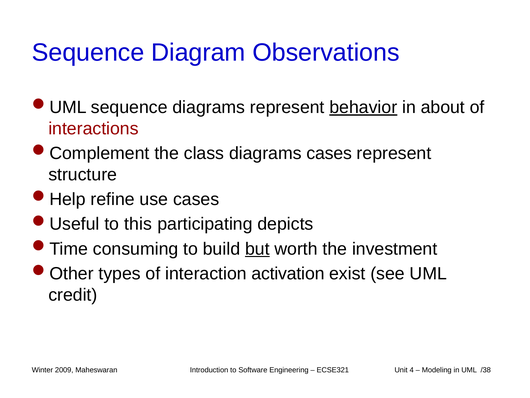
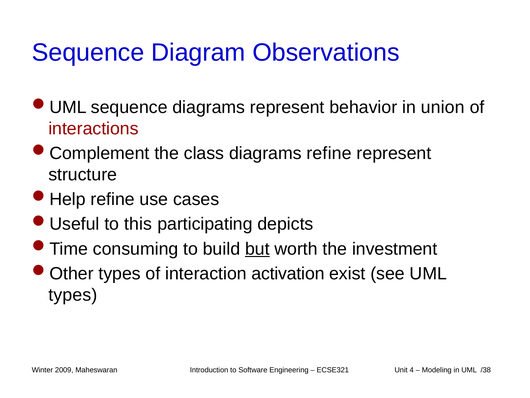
behavior underline: present -> none (363, 107)
about: about -> union (443, 107)
diagrams cases: cases -> refine (329, 153)
credit: credit -> types (73, 294)
